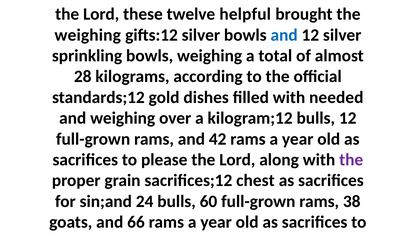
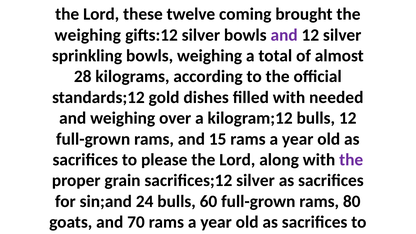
helpful: helpful -> coming (245, 14)
and colour: blue -> purple (284, 35)
42: 42 -> 15 (218, 139)
sacrifices;12 chest: chest -> silver (255, 181)
38: 38 -> 80 (352, 201)
66: 66 -> 70 (136, 222)
